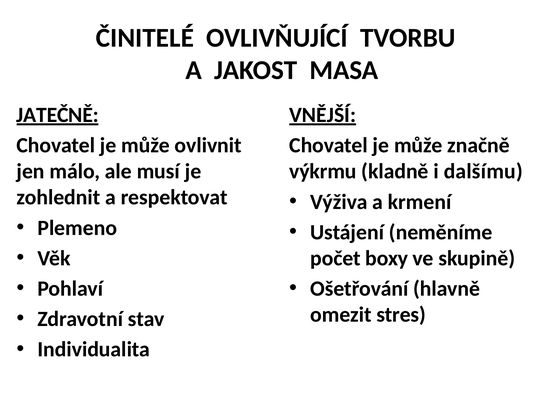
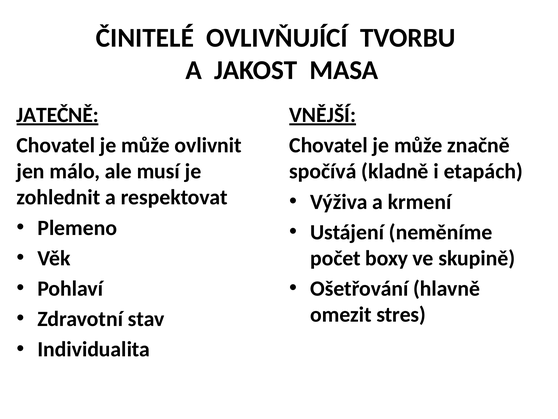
výkrmu: výkrmu -> spočívá (323, 171)
dalšímu: dalšímu -> etapách (483, 171)
